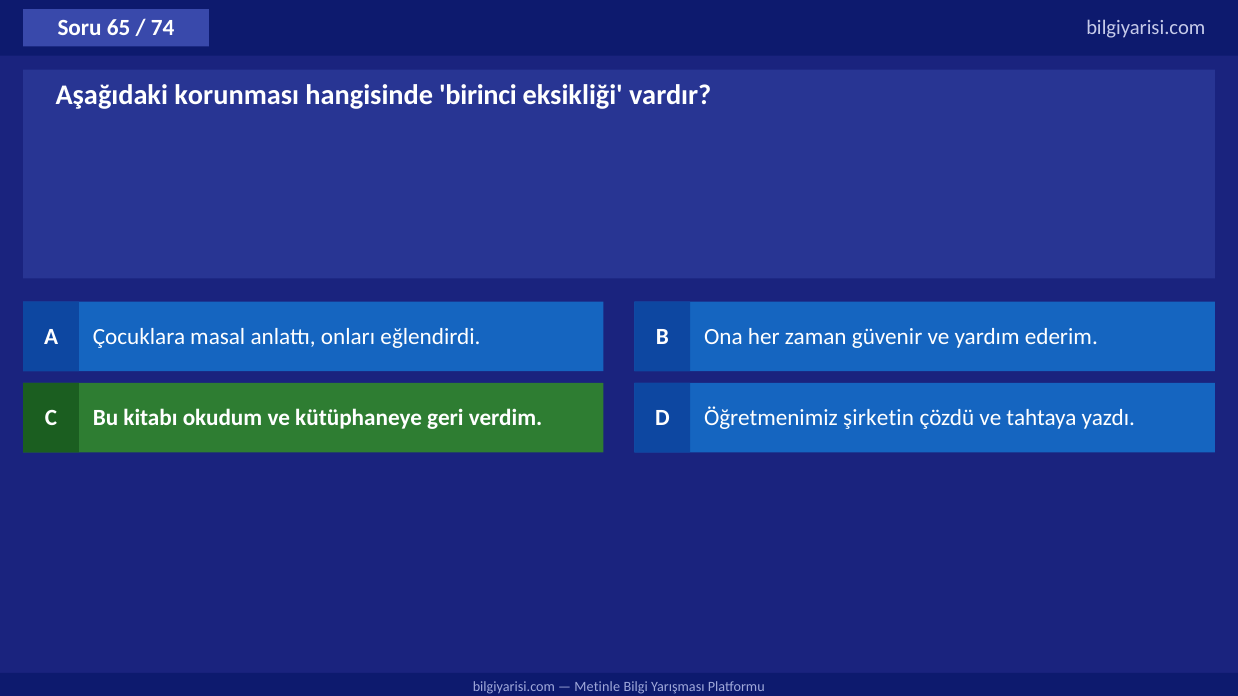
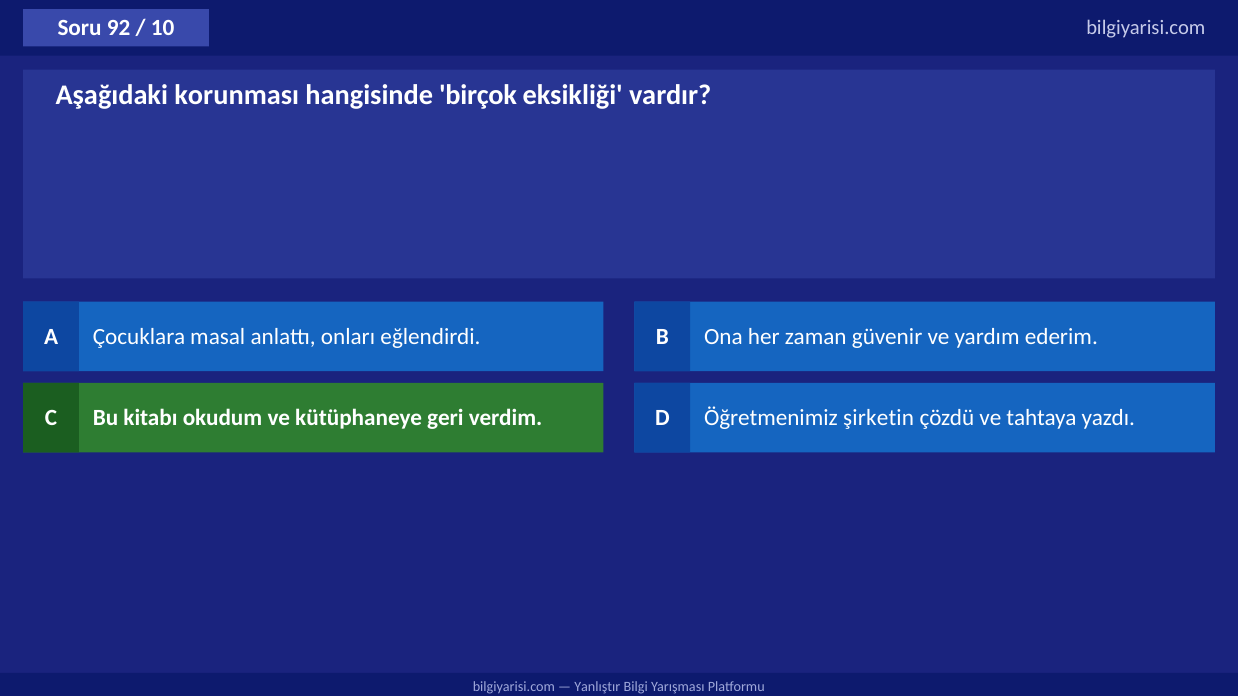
65: 65 -> 92 (119, 28)
74: 74 -> 10 (163, 28)
birinci: birinci -> birçok (478, 95)
Metinle: Metinle -> Yanlıştır (597, 687)
